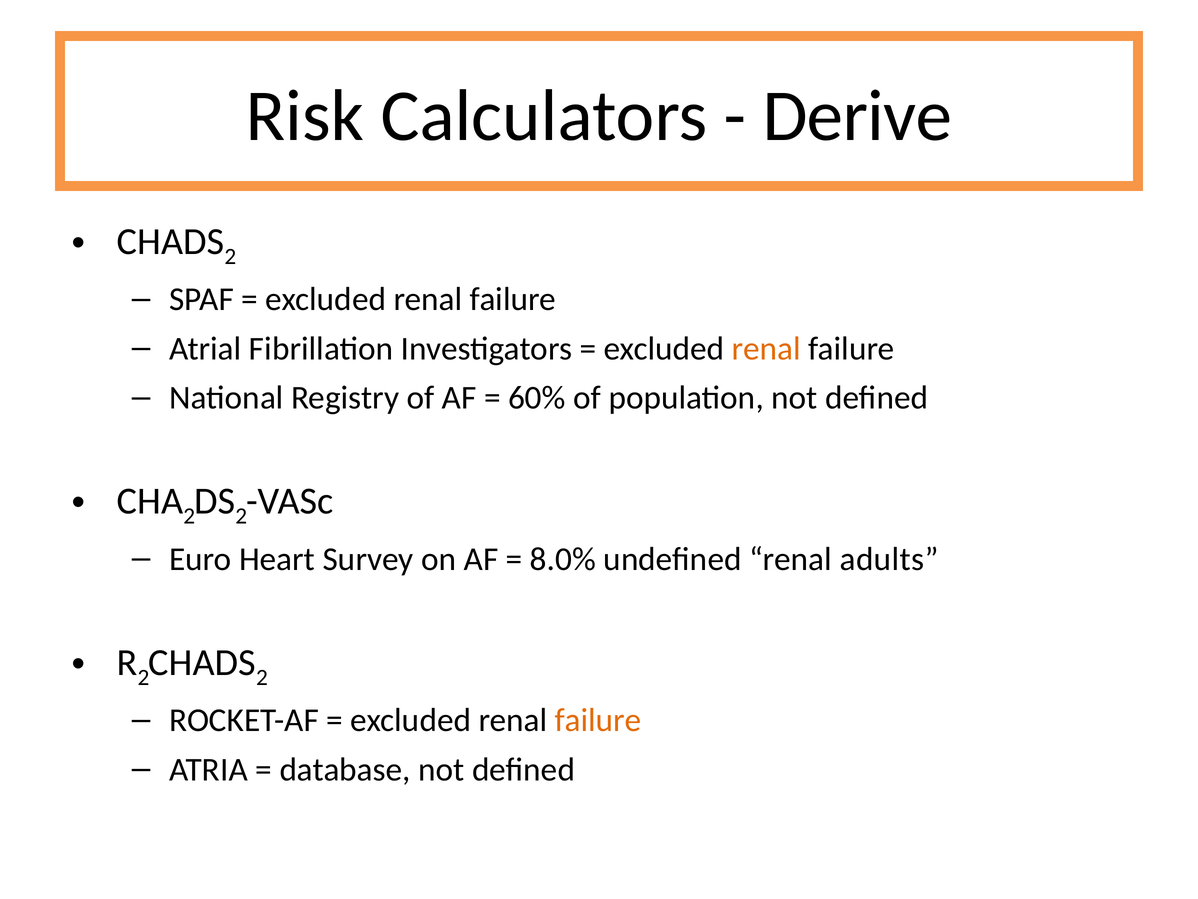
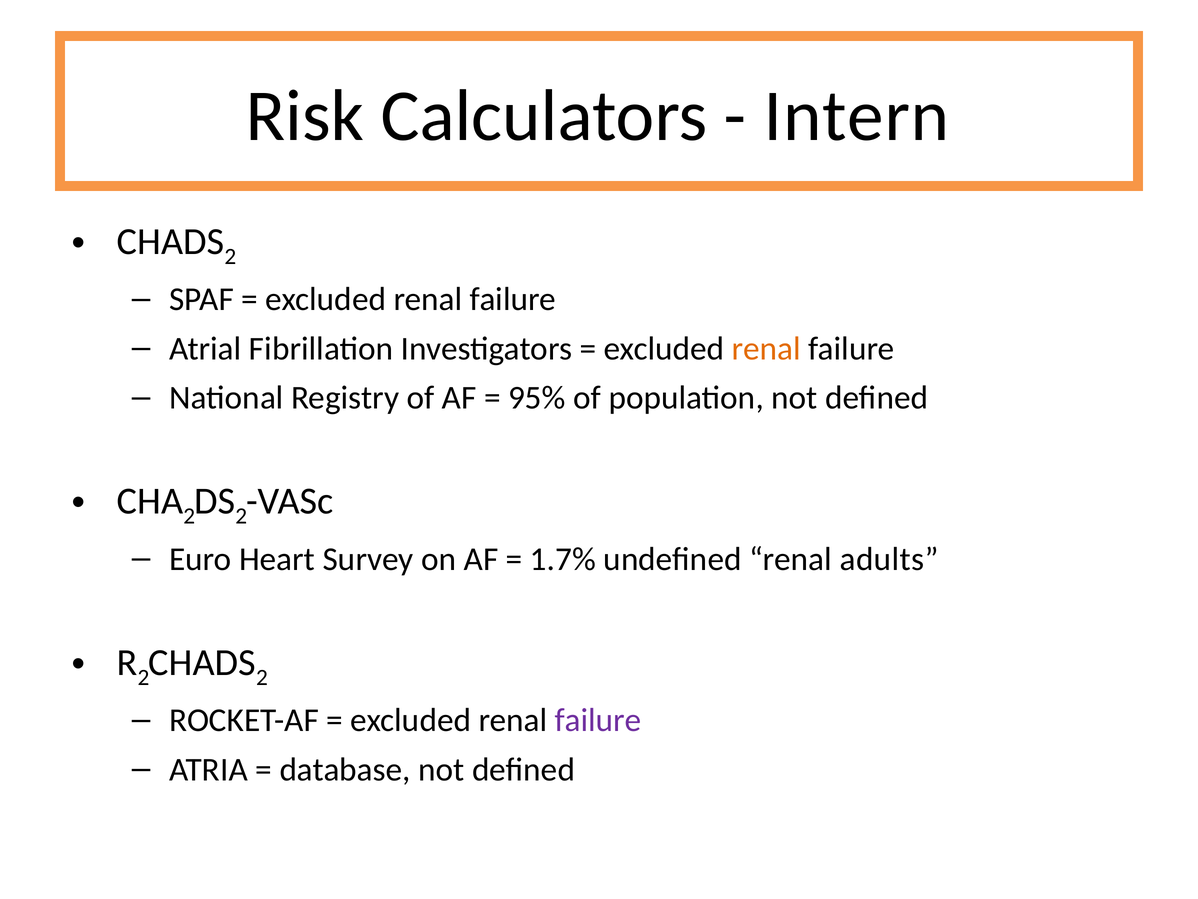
Derive: Derive -> Intern (857, 116)
60%: 60% -> 95% (537, 398)
8.0%: 8.0% -> 1.7% (563, 559)
failure colour: orange -> purple (598, 720)
